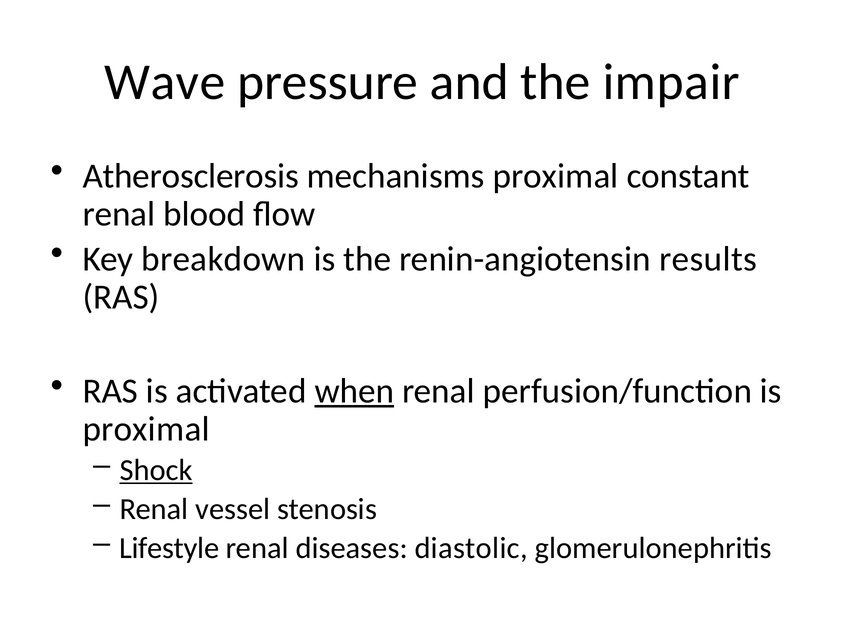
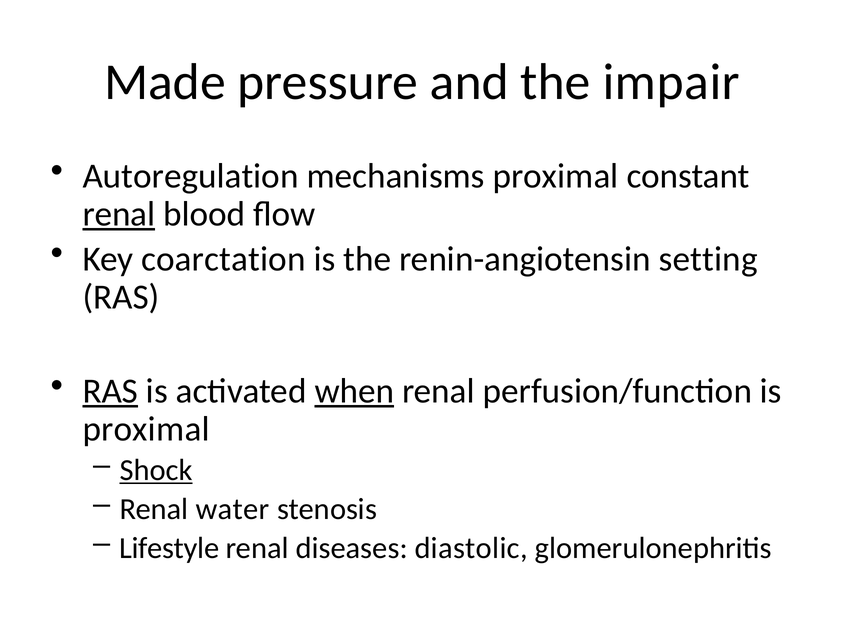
Wave: Wave -> Made (165, 82)
Atherosclerosis: Atherosclerosis -> Autoregulation (191, 176)
renal underline: none -> present (119, 214)
breakdown: breakdown -> coarctation (223, 259)
results: results -> setting (708, 259)
RAS underline: none -> present (110, 391)
vessel: vessel -> water (233, 509)
